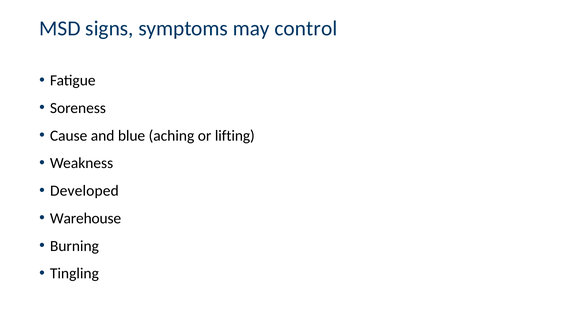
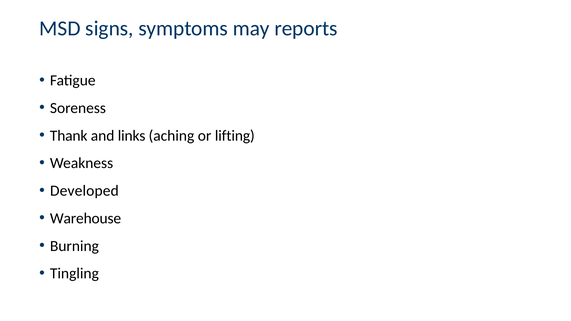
control: control -> reports (306, 28)
Cause: Cause -> Thank (69, 136)
blue: blue -> links (132, 136)
